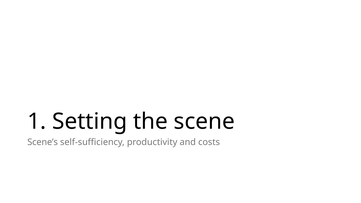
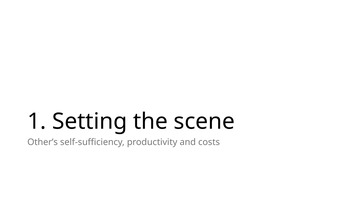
Scene’s: Scene’s -> Other’s (43, 142)
